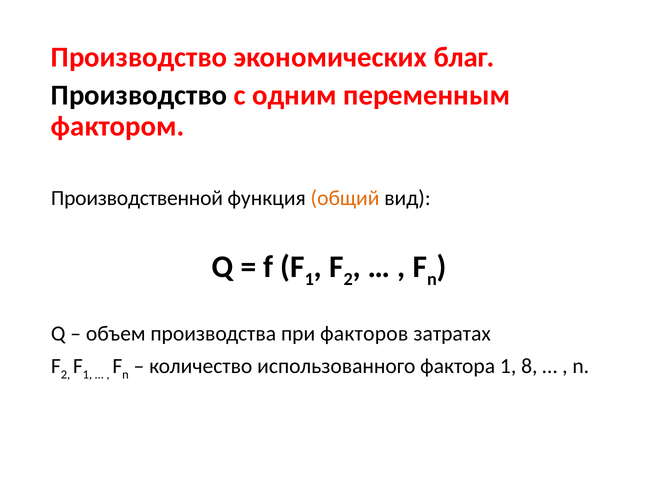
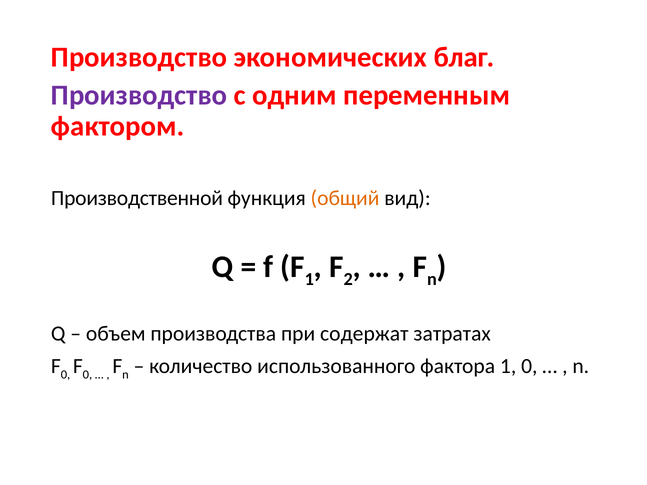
Производство colour: black -> purple (139, 95)
факторов: факторов -> содержат (364, 334)
2: 2 -> 0 (65, 375)
1: 1 -> 0 (87, 375)
1 8: 8 -> 0 (529, 366)
